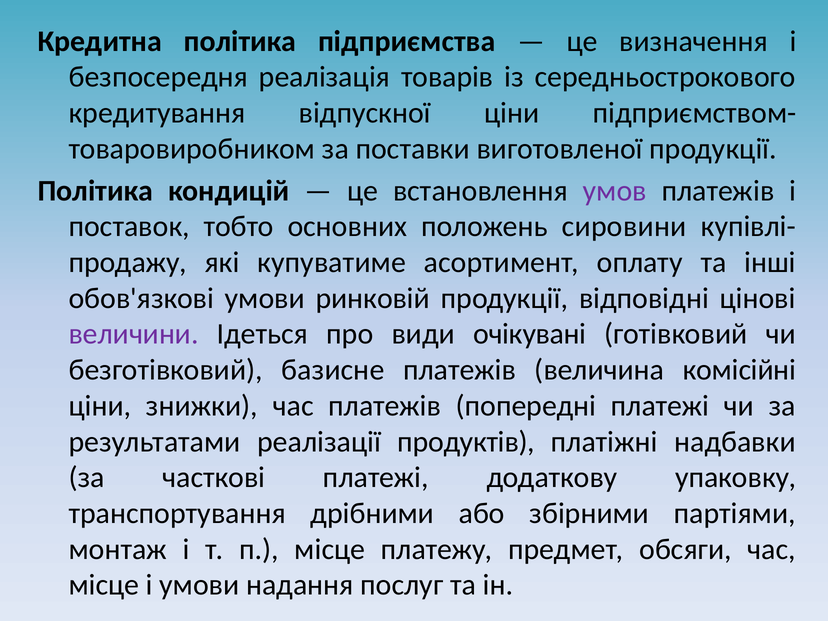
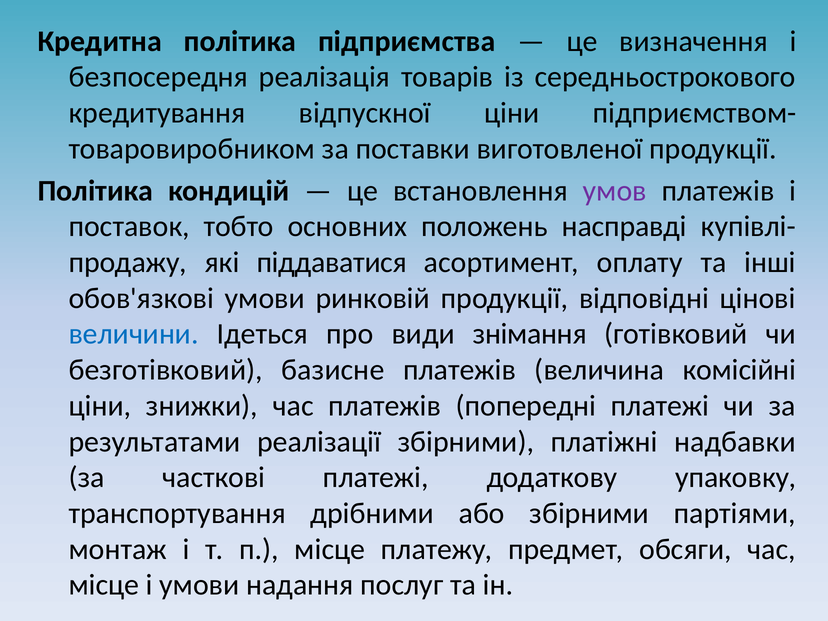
сировини: сировини -> насправді (624, 227)
купуватиме: купуватиме -> піддаватися (332, 262)
величини colour: purple -> blue (134, 334)
очікувані: очікувані -> знімання (530, 334)
реалізації продуктів: продуктів -> збірними (466, 442)
